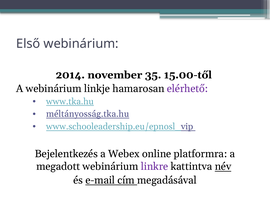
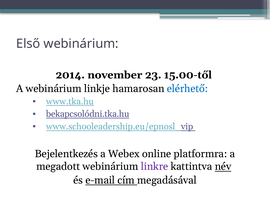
35: 35 -> 23 (153, 75)
elérhető colour: purple -> blue (187, 88)
méltányosság.tka.hu: méltányosság.tka.hu -> bekapcsolódni.tka.hu (88, 114)
